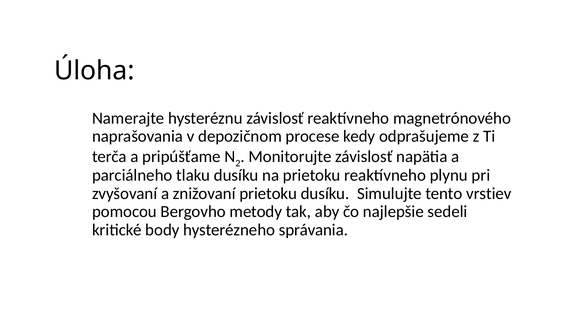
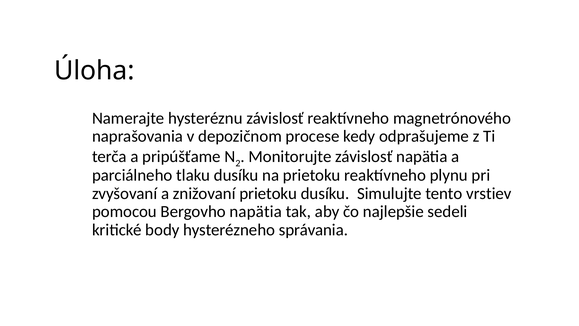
Bergovho metody: metody -> napätia (256, 212)
